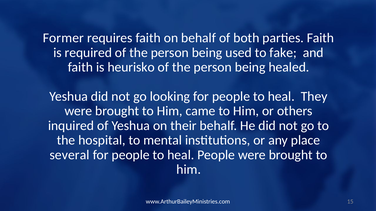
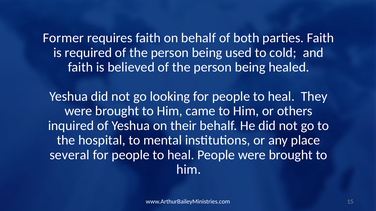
fake: fake -> cold (283, 53)
heurisko: heurisko -> believed (131, 67)
